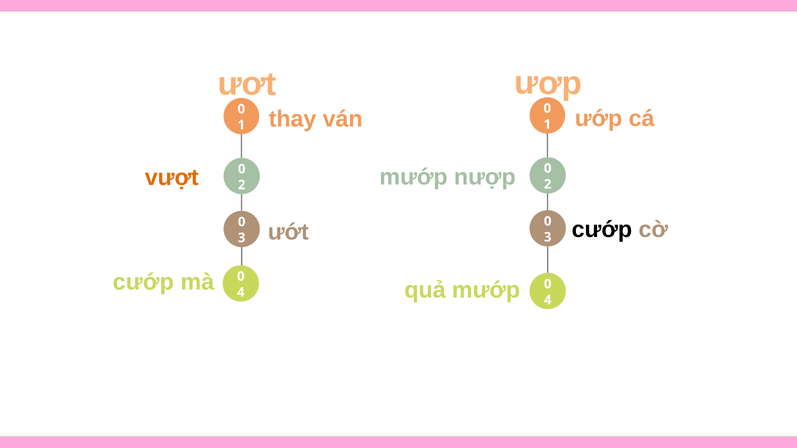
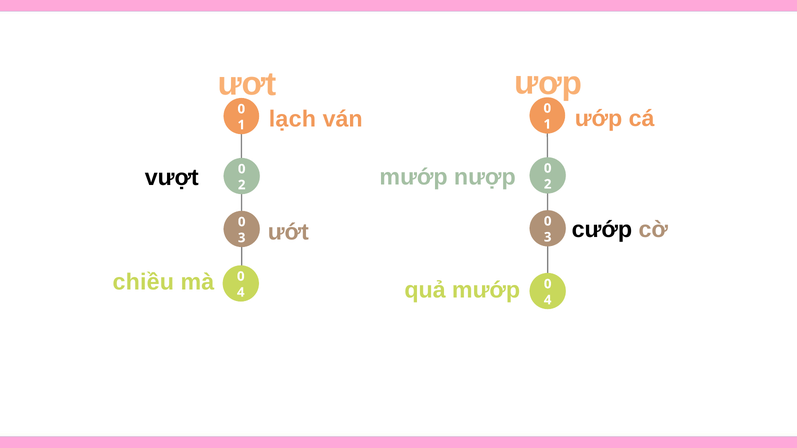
thay: thay -> lạch (292, 119)
vượt colour: orange -> black (172, 178)
cướp: cướp -> chiều (143, 283)
